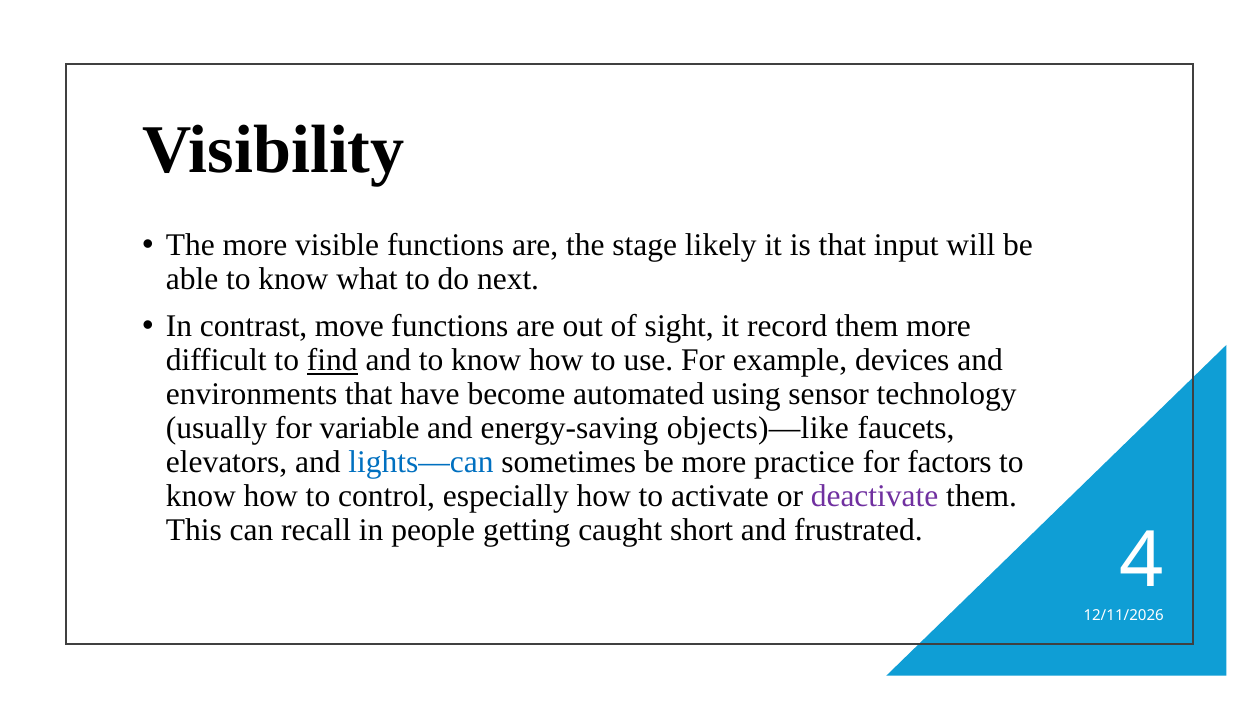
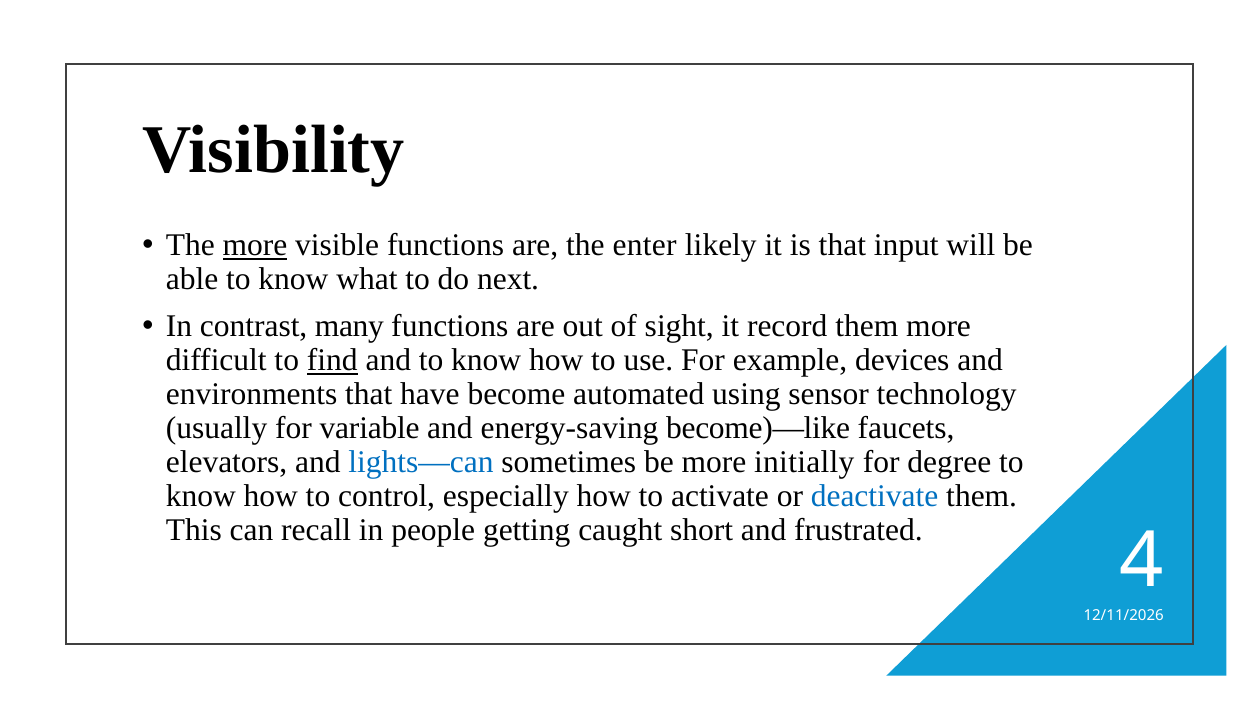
more underline: none -> present (255, 245)
stage: stage -> enter (645, 245)
move: move -> many (349, 326)
objects)—like: objects)—like -> become)—like (758, 428)
practice: practice -> initially (804, 462)
factors: factors -> degree (949, 462)
deactivate colour: purple -> blue (875, 496)
